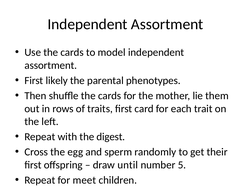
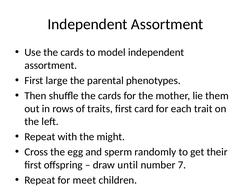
likely: likely -> large (57, 81)
digest: digest -> might (111, 137)
5: 5 -> 7 (182, 165)
